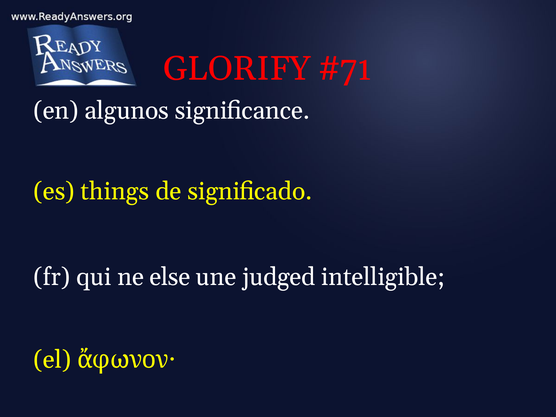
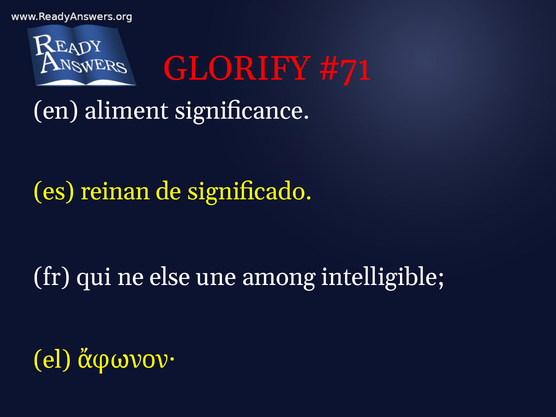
algunos: algunos -> aliment (127, 111)
things: things -> reinan (115, 191)
judged: judged -> among (279, 277)
